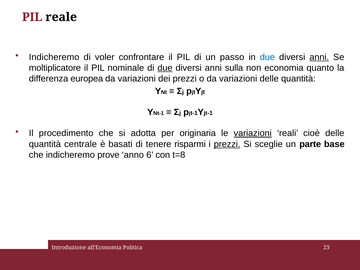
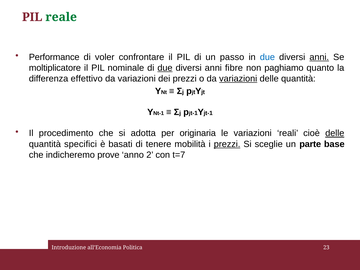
reale colour: black -> green (61, 17)
Indicheremo: Indicheremo -> Performance (54, 57)
sulla: sulla -> fibre (234, 68)
economia: economia -> paghiamo (284, 68)
europea: europea -> effettivo (87, 79)
variazioni underline: none -> present (238, 79)
variazioni underline: present -> none (253, 133)
delle underline: none -> present (335, 133)
centrale: centrale -> specifici (81, 144)
risparmi: risparmi -> mobilità (190, 144)
6: 6 -> 2 (150, 155)
t=8: t=8 -> t=7 (179, 155)
